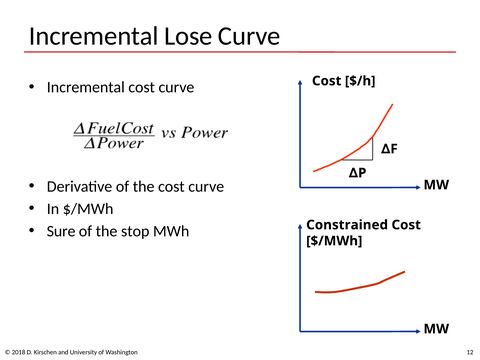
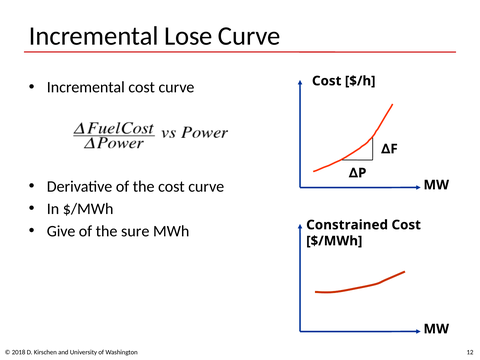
Sure: Sure -> Give (61, 231)
stop: stop -> sure (135, 231)
